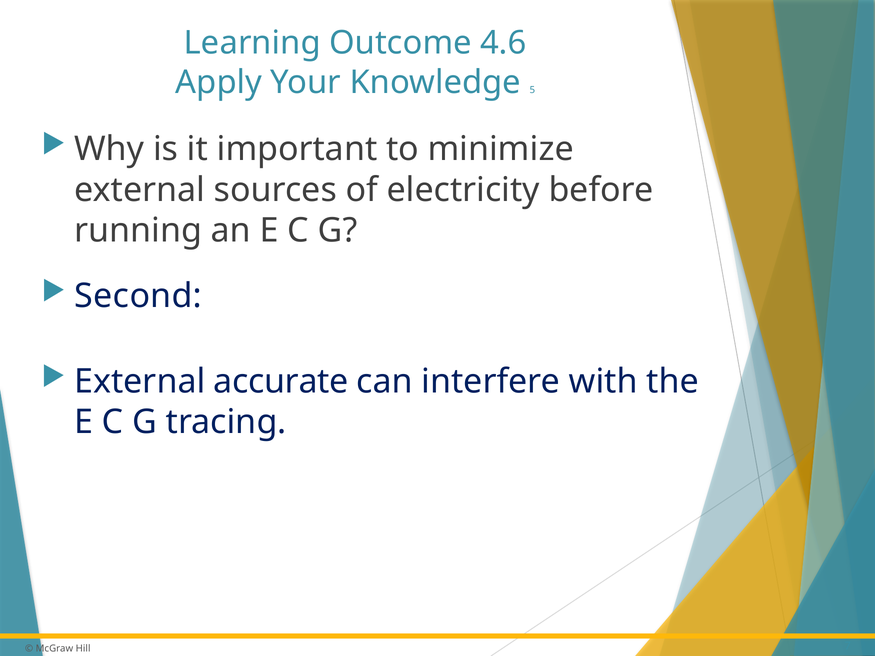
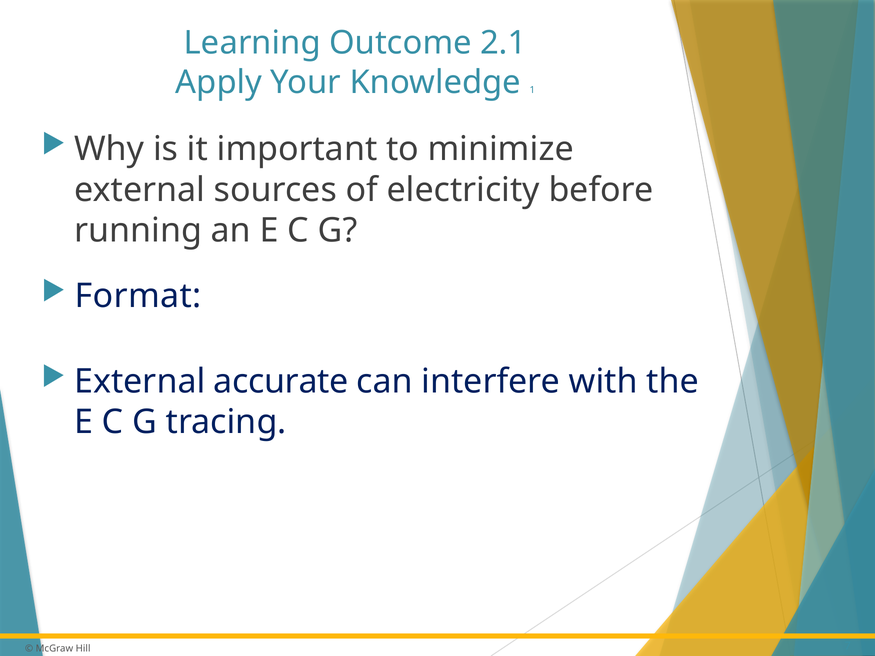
4.6: 4.6 -> 2.1 (503, 43)
5: 5 -> 1 (532, 90)
Second: Second -> Format (138, 296)
